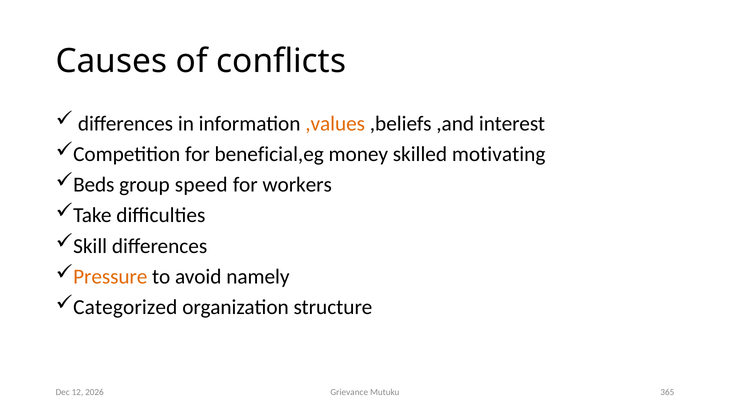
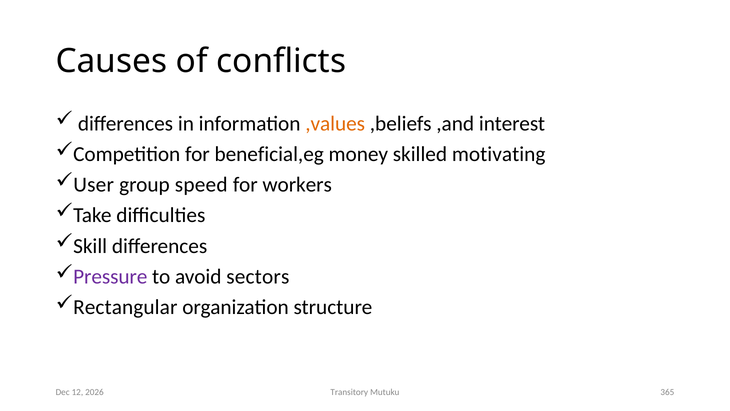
Beds: Beds -> User (94, 185)
Pressure colour: orange -> purple (110, 276)
namely: namely -> sectors (258, 276)
Categorized: Categorized -> Rectangular (125, 307)
Grievance: Grievance -> Transitory (349, 392)
